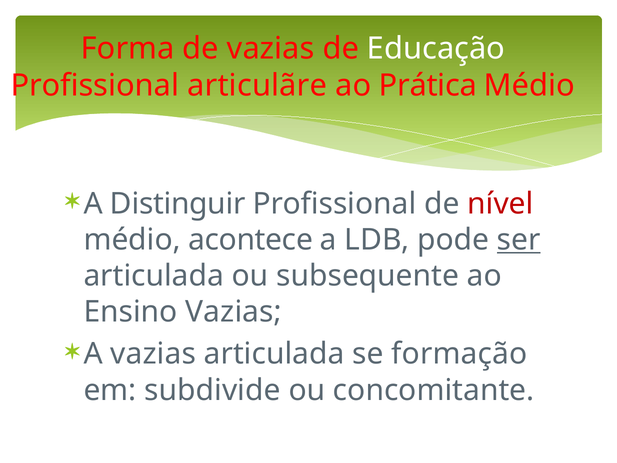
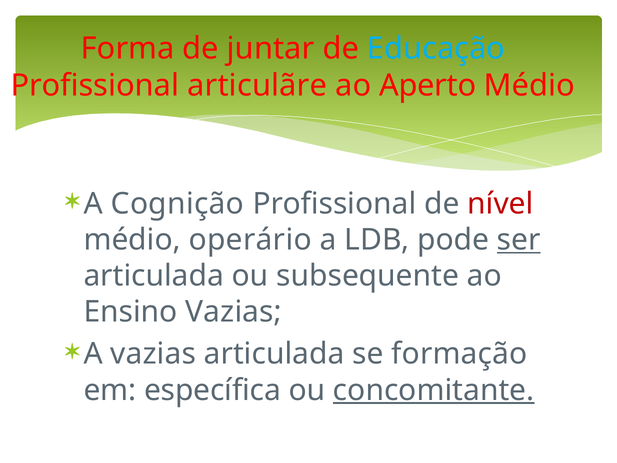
de vazias: vazias -> juntar (271, 49)
Educação colour: white -> light blue (436, 49)
Prática: Prática -> Aperto (428, 86)
Distinguir: Distinguir -> Cognição (177, 204)
acontece: acontece -> operário (250, 240)
subdivide: subdivide -> específica (213, 390)
concomitante underline: none -> present (434, 390)
